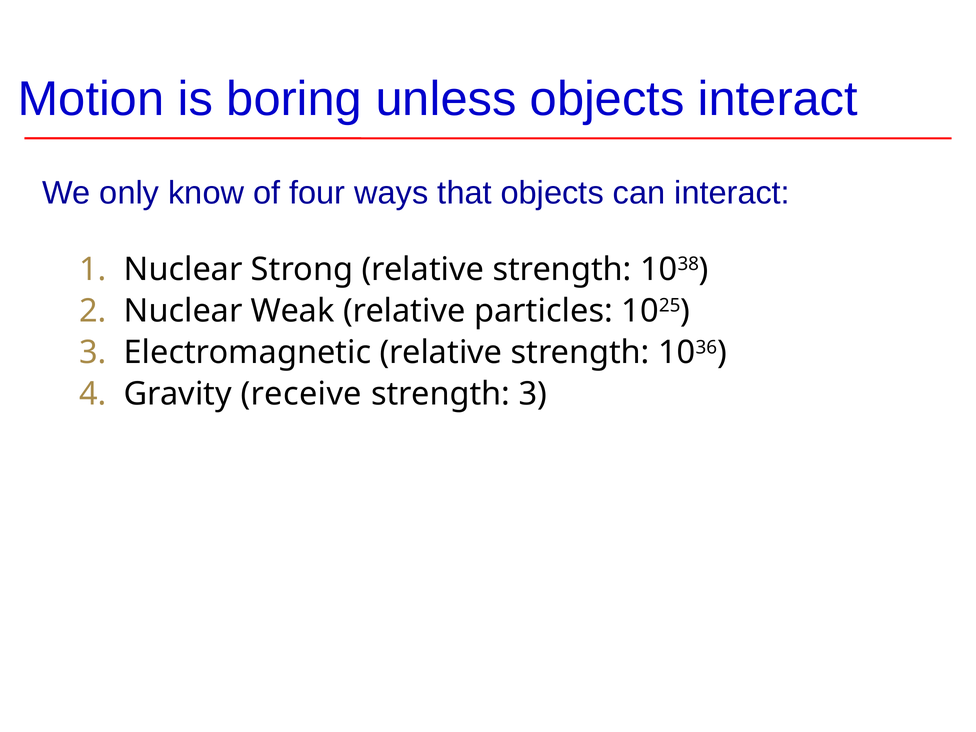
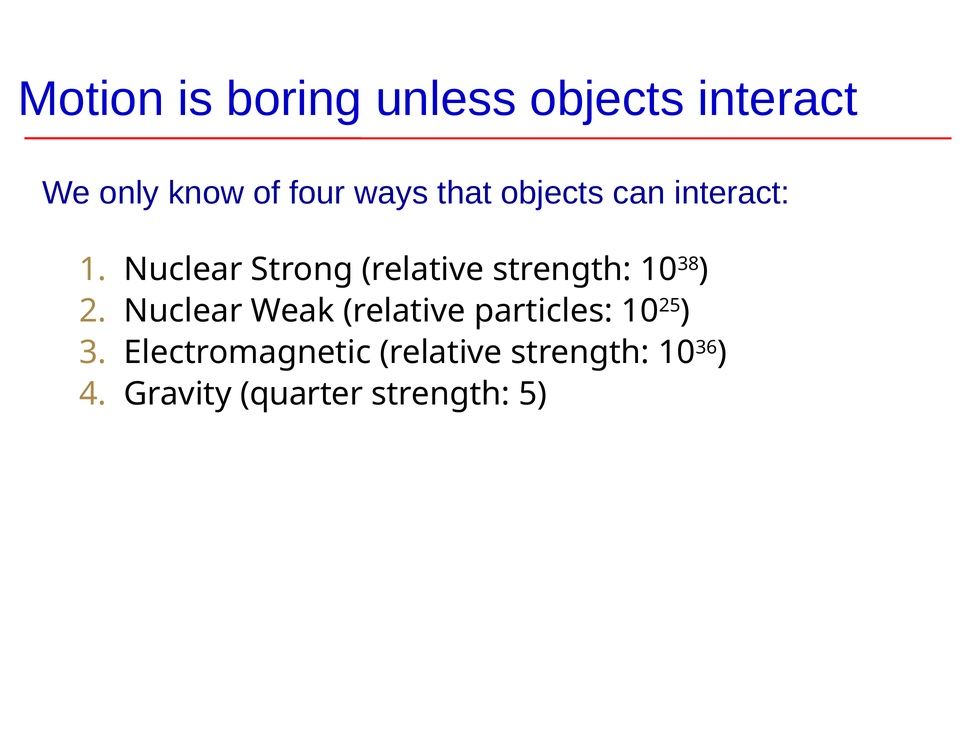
receive: receive -> quarter (302, 394)
strength 3: 3 -> 5 (533, 394)
